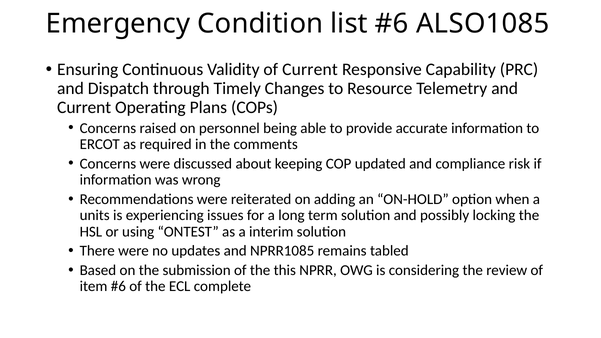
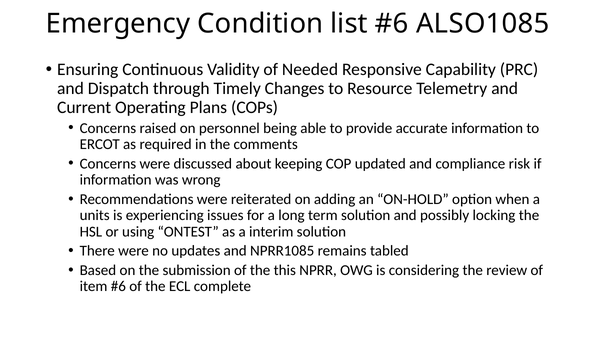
of Current: Current -> Needed (310, 69)
